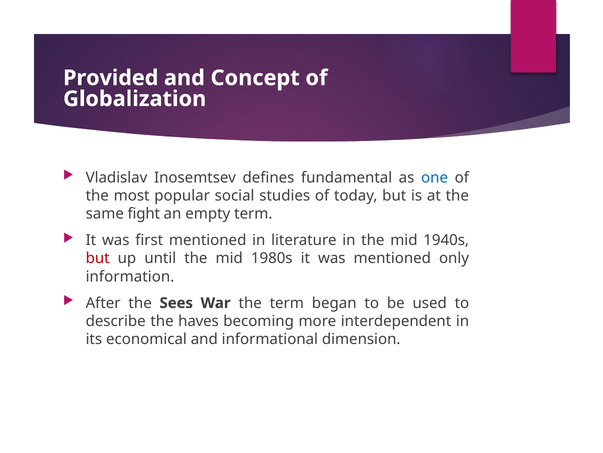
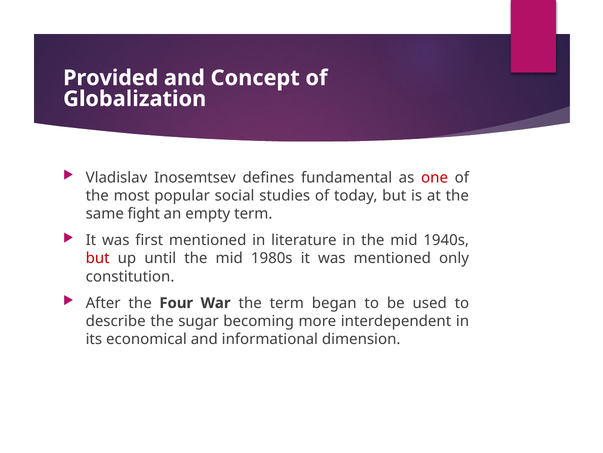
one colour: blue -> red (435, 177)
information: information -> constitution (130, 276)
Sees: Sees -> Four (176, 303)
haves: haves -> sugar (198, 321)
